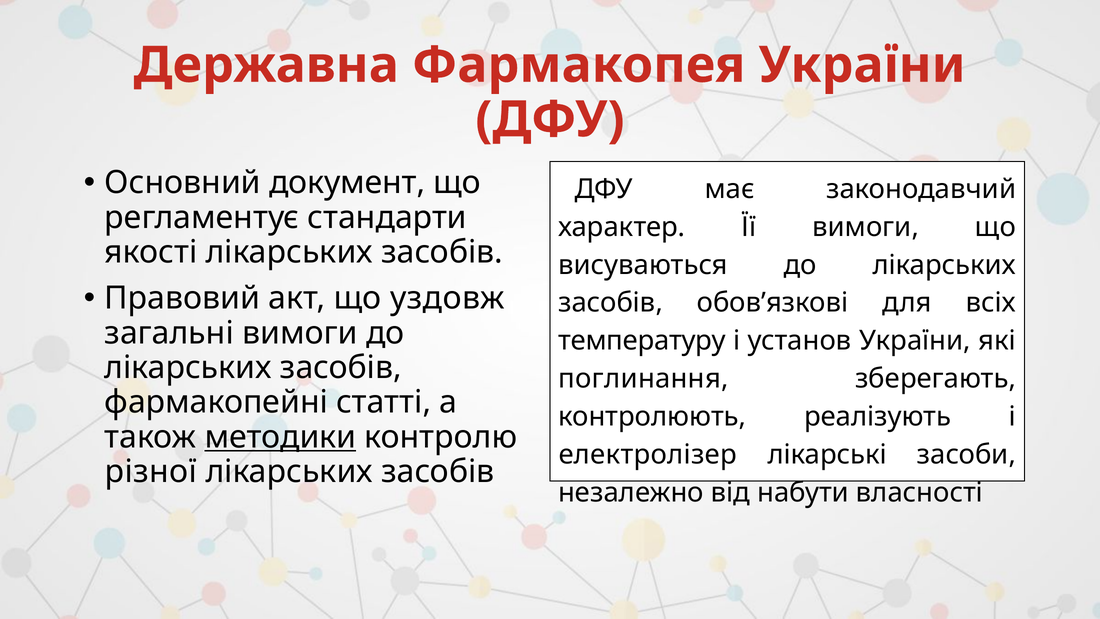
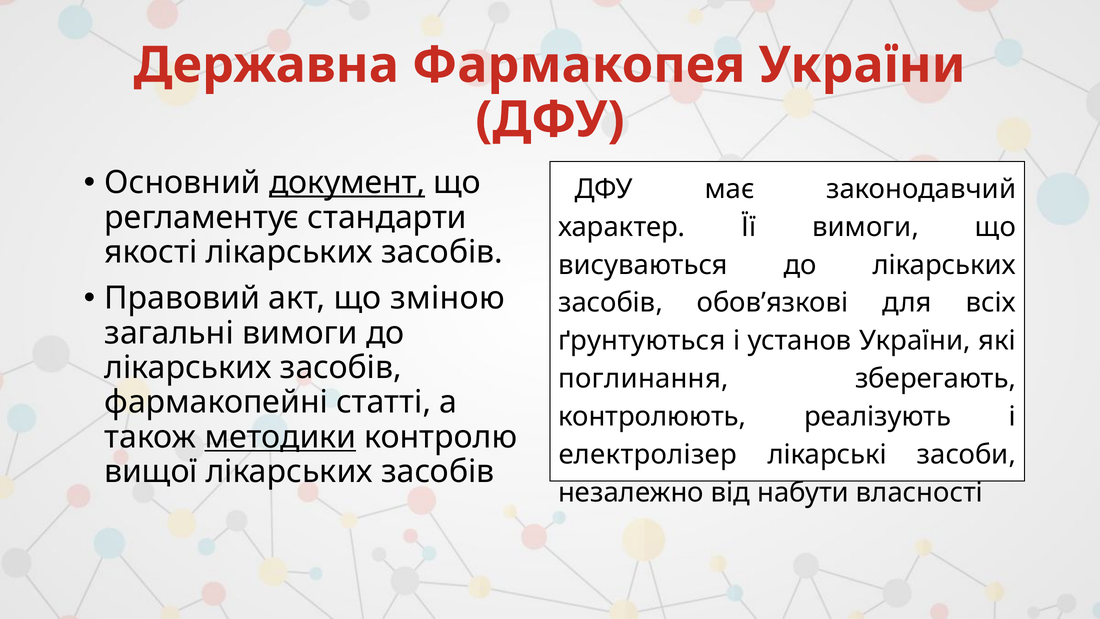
документ underline: none -> present (347, 183)
уздовж: уздовж -> зміною (448, 298)
температуру: температуру -> ґрунтуються (642, 341)
різної: різної -> вищої (151, 471)
